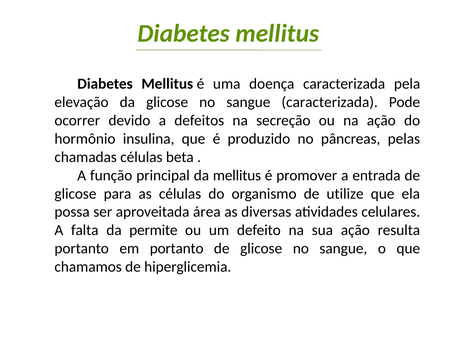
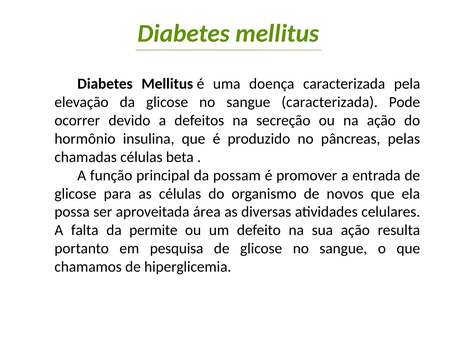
da mellitus: mellitus -> possam (237, 175)
utilize: utilize -> novos (345, 194)
em portanto: portanto -> pesquisa (177, 248)
